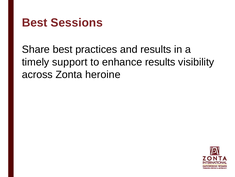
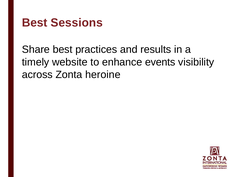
support: support -> website (70, 62)
enhance results: results -> events (160, 62)
